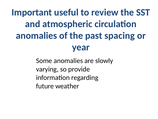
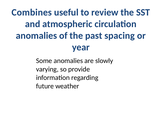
Important: Important -> Combines (32, 12)
